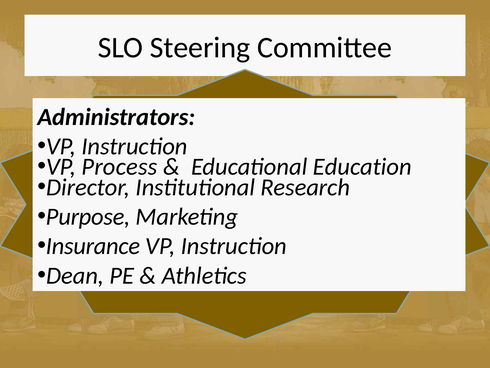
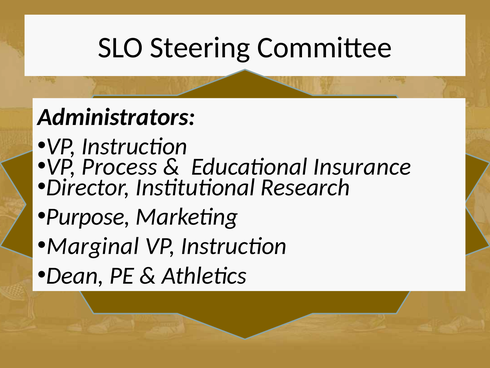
Education: Education -> Insurance (362, 167)
Insurance: Insurance -> Marginal (93, 246)
